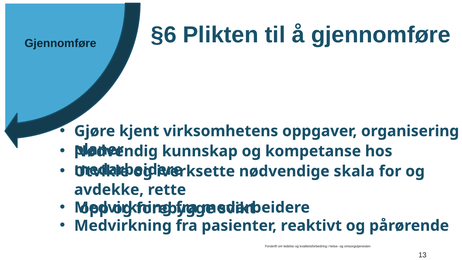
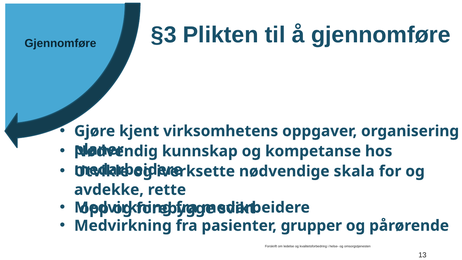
§6: §6 -> §3 (164, 35)
reaktivt: reaktivt -> grupper (311, 226)
